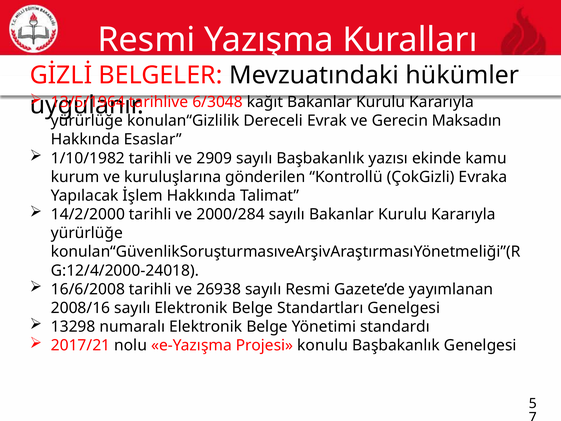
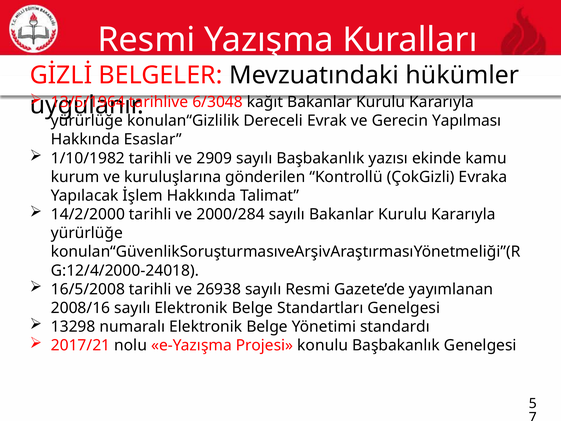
Maksadın: Maksadın -> Yapılması (467, 121)
16/6/2008: 16/6/2008 -> 16/5/2008 (88, 289)
